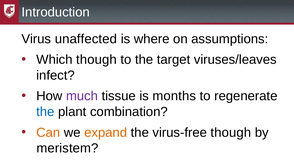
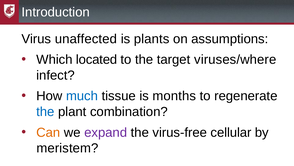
where: where -> plants (152, 39)
Which though: though -> located (97, 59)
viruses/leaves: viruses/leaves -> viruses/where (235, 59)
much colour: purple -> blue (82, 96)
expand colour: orange -> purple (106, 132)
virus-free though: though -> cellular (231, 132)
